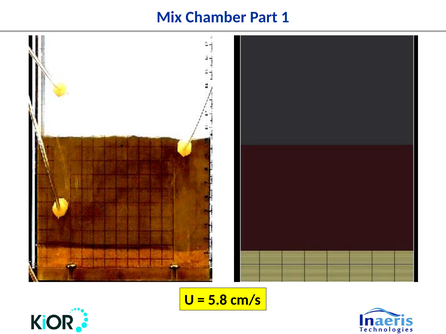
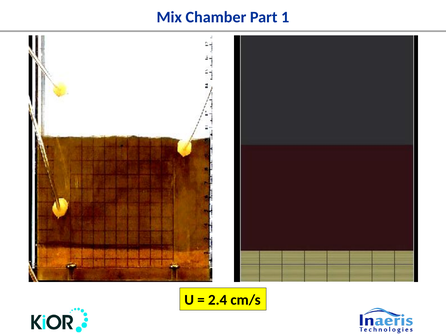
5.8: 5.8 -> 2.4 (218, 300)
